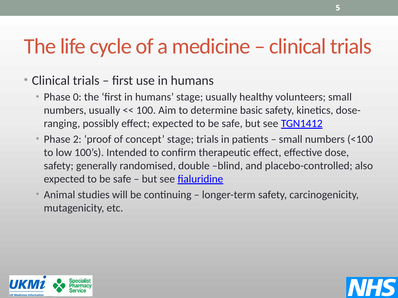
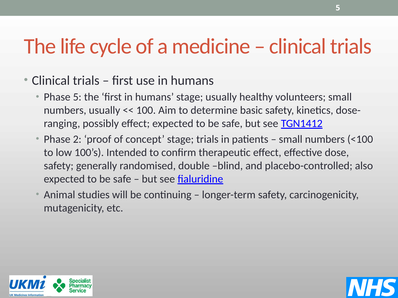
Phase 0: 0 -> 5 (77, 97)
